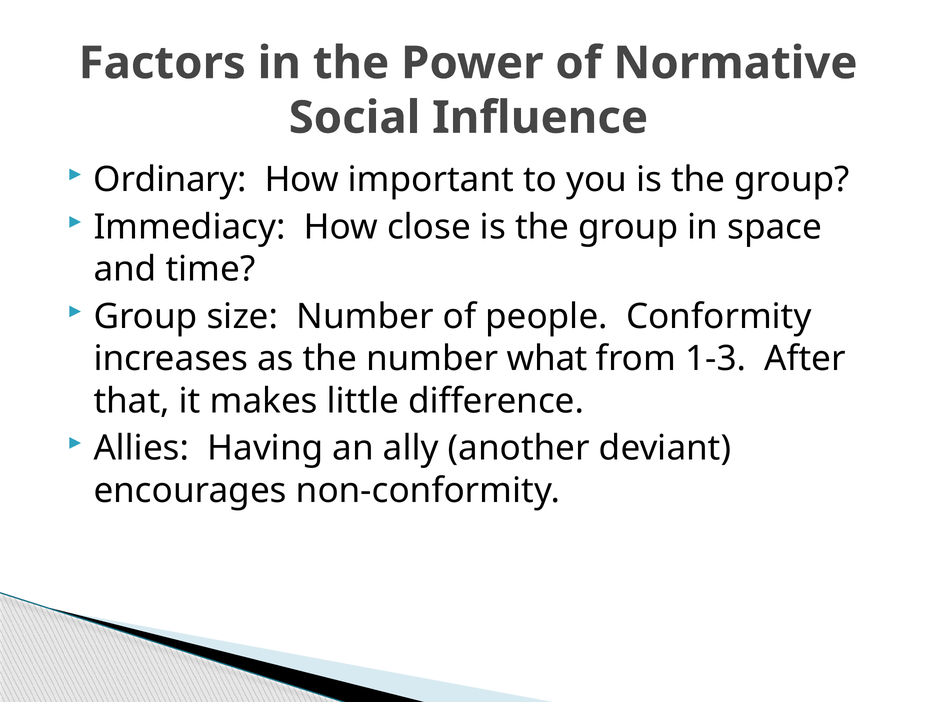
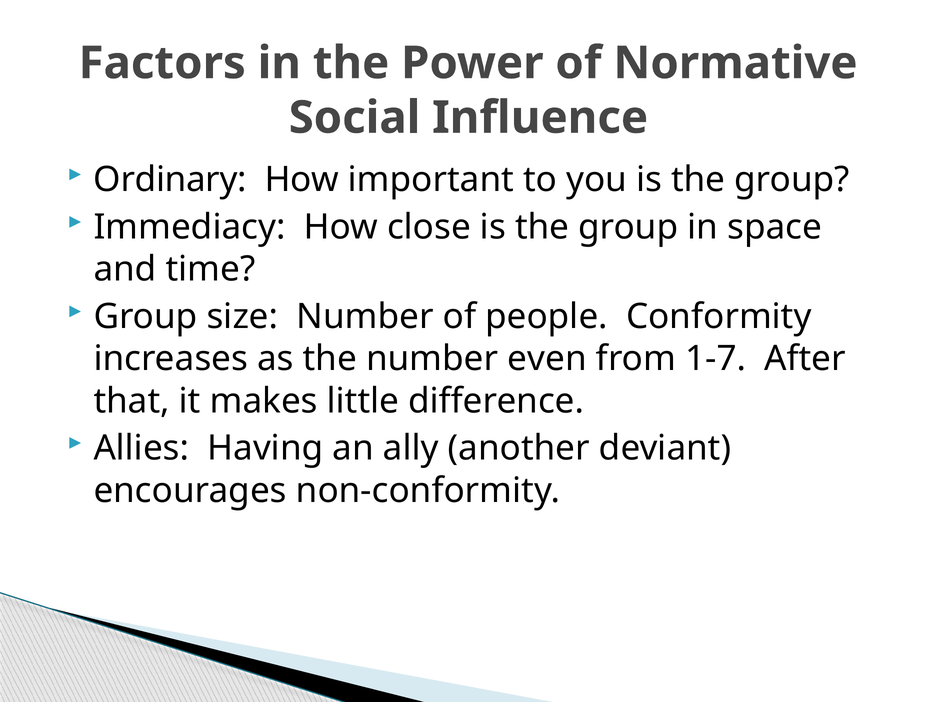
what: what -> even (547, 359)
1-3: 1-3 -> 1-7 (716, 359)
